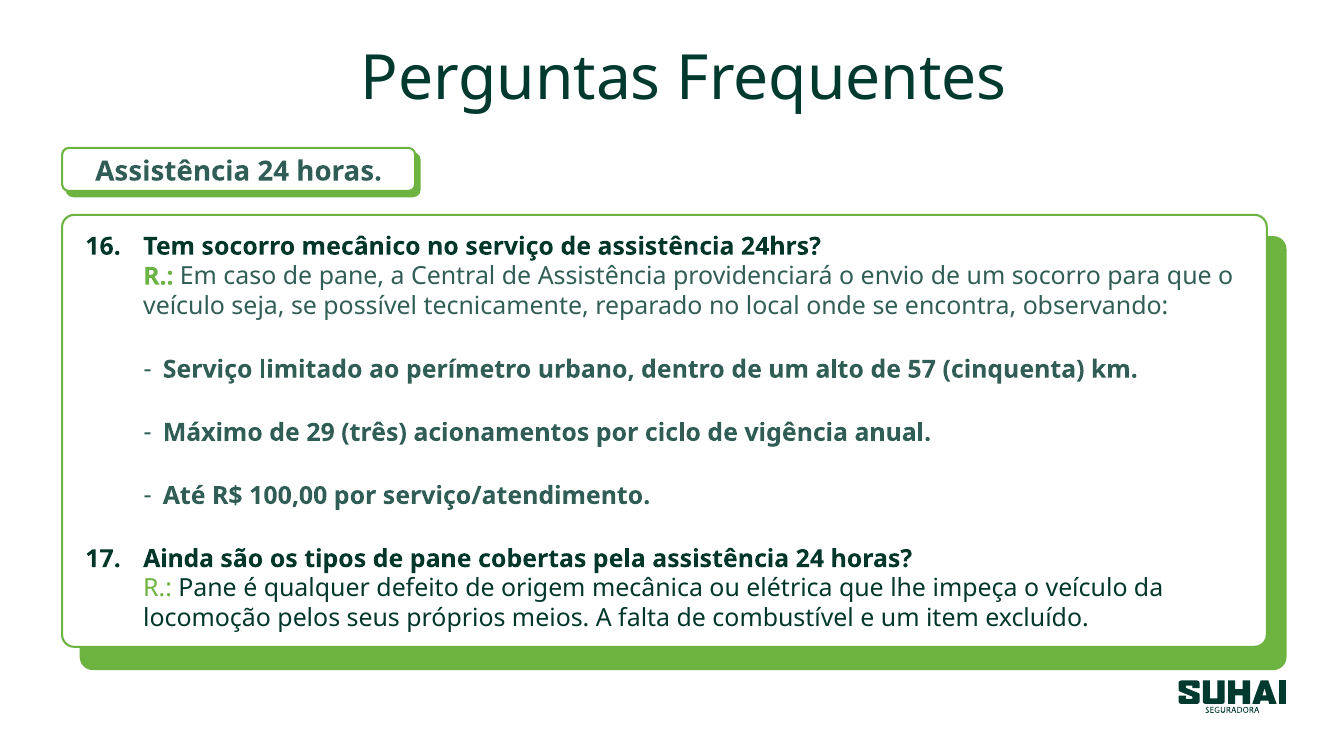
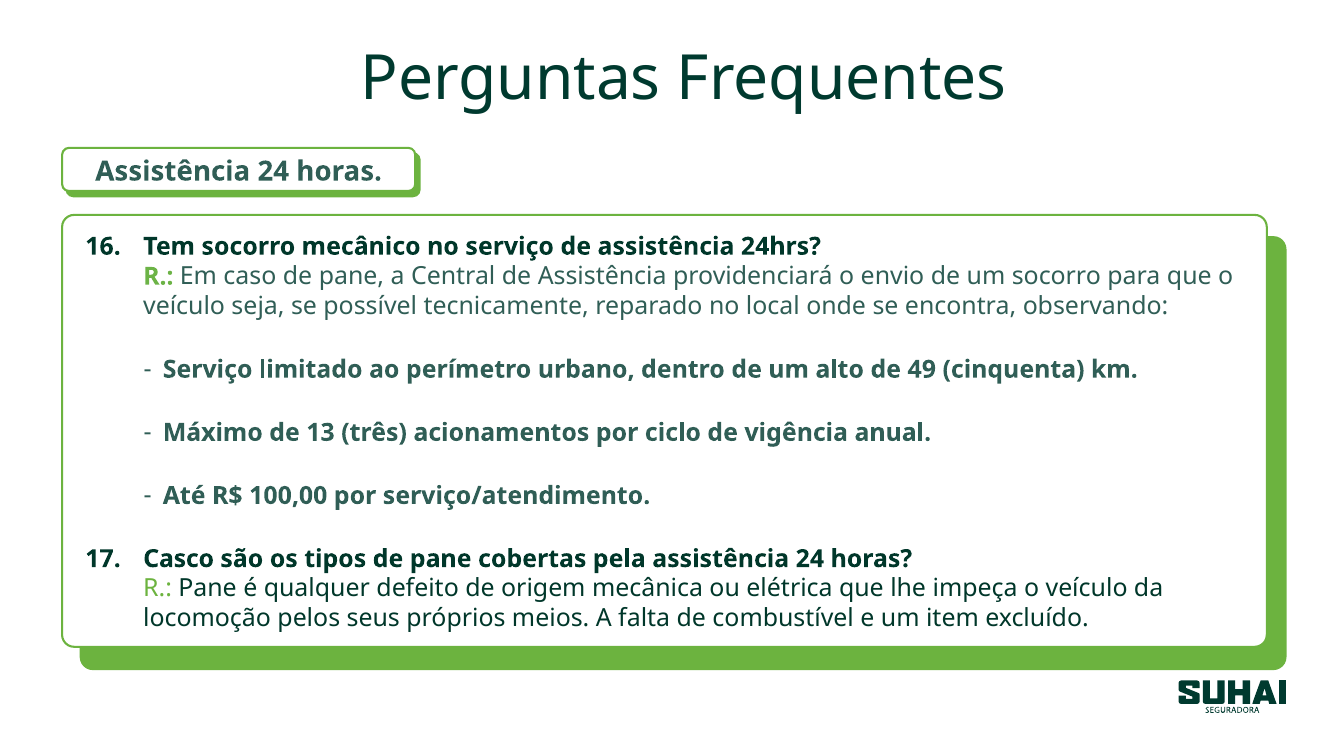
57: 57 -> 49 (922, 369)
29: 29 -> 13 (321, 432)
Ainda: Ainda -> Casco (179, 559)
